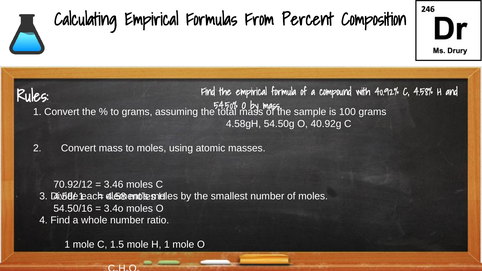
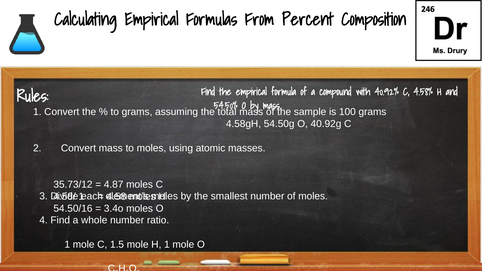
70.92/12: 70.92/12 -> 35.73/12 (73, 184)
3.46: 3.46 -> 4.87 (114, 184)
